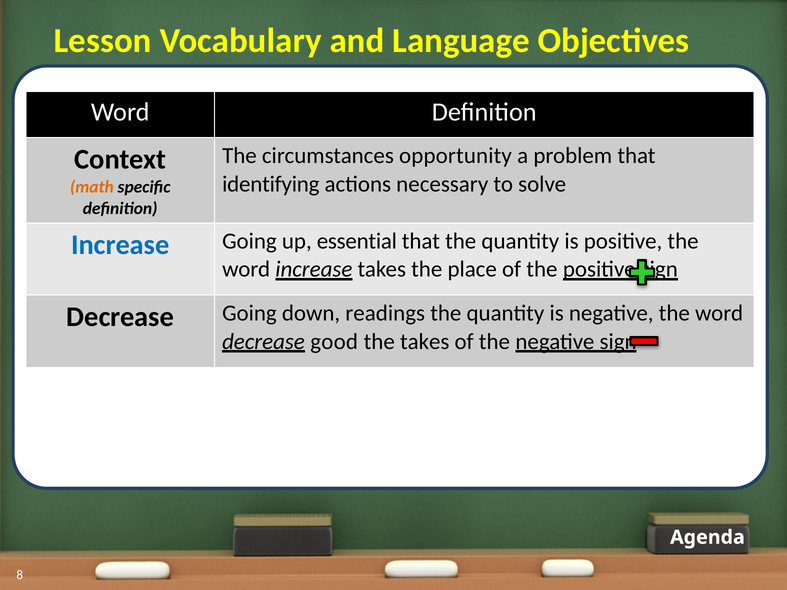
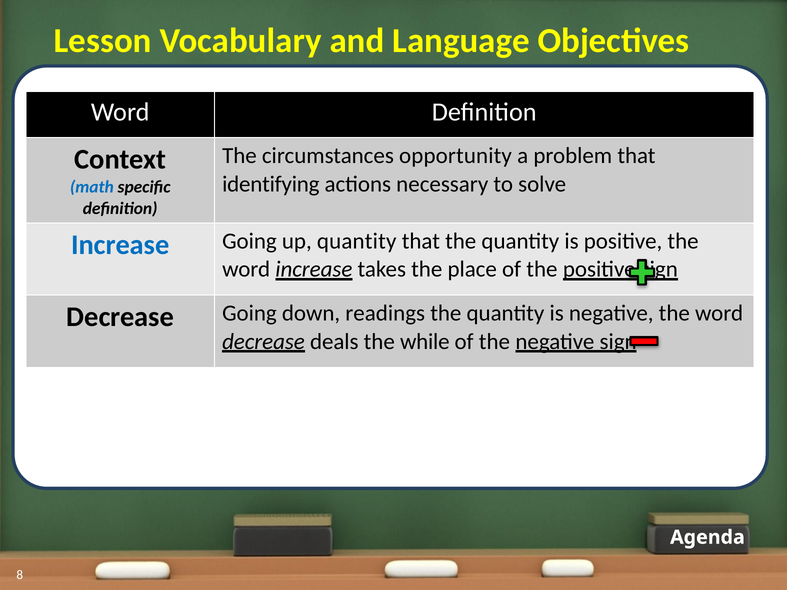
math colour: orange -> blue (92, 187)
up essential: essential -> quantity (357, 241)
good: good -> deals (334, 342)
the takes: takes -> while (425, 342)
